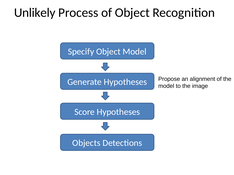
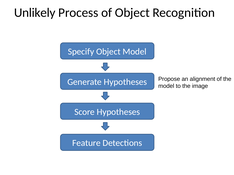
Objects: Objects -> Feature (86, 143)
